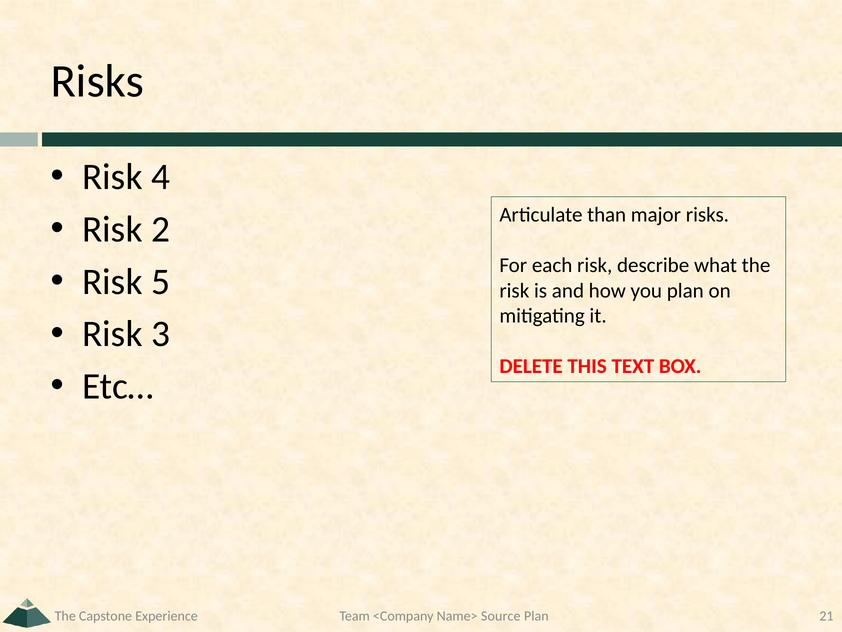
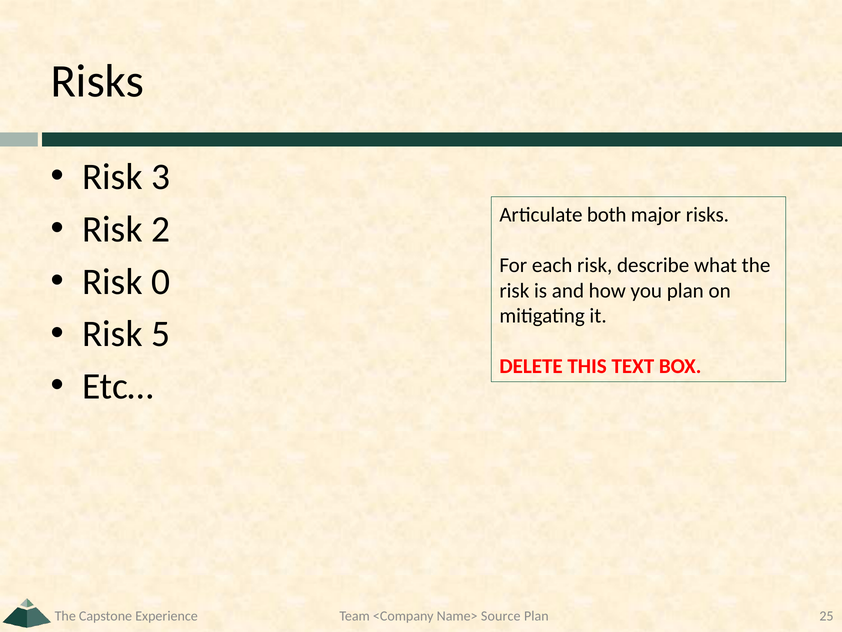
4: 4 -> 3 (161, 177)
than: than -> both (607, 215)
5: 5 -> 0 (161, 281)
3: 3 -> 5 (161, 334)
21: 21 -> 25 (826, 616)
